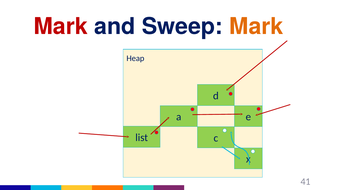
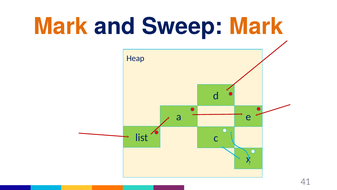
Mark colour: red -> orange (61, 26)
